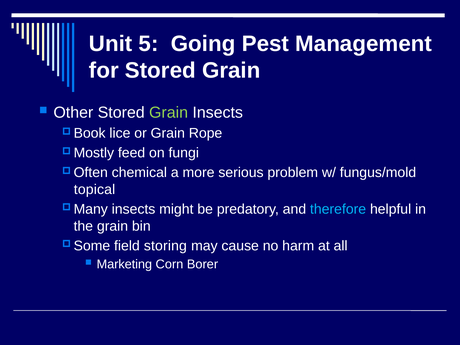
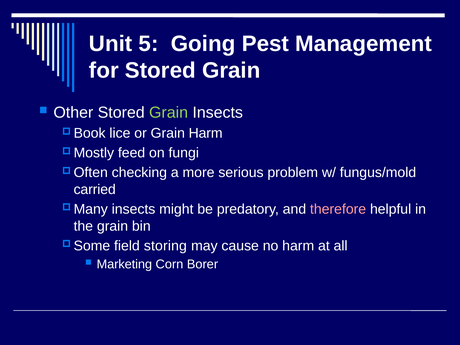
Grain Rope: Rope -> Harm (206, 133)
chemical: chemical -> checking (139, 173)
topical: topical -> carried (95, 190)
therefore colour: light blue -> pink (338, 209)
